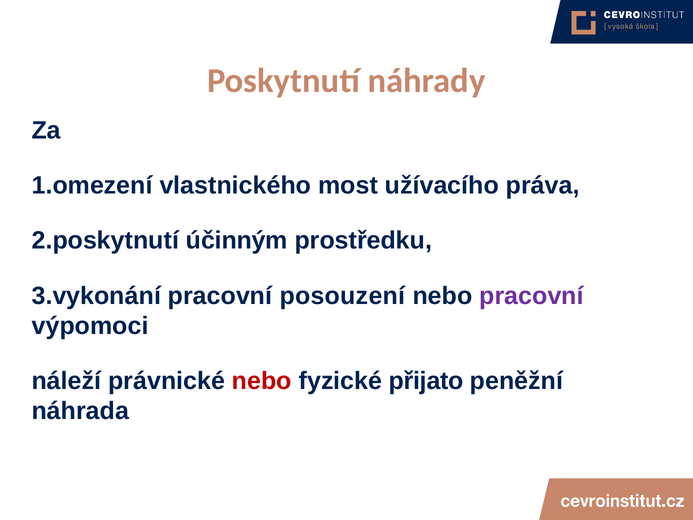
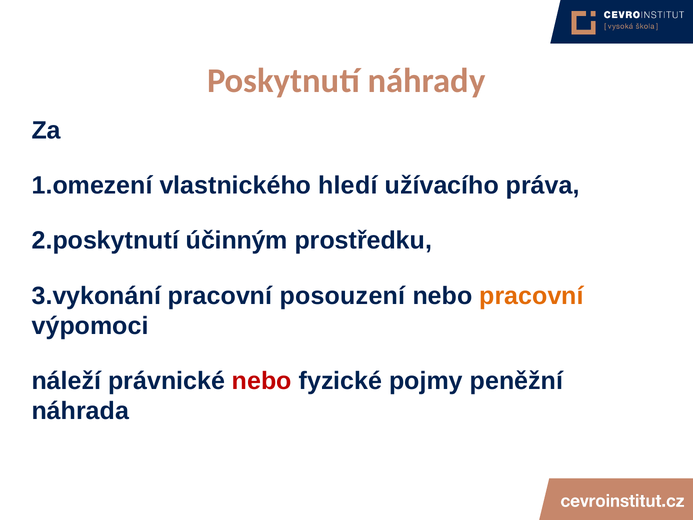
most: most -> hledí (348, 186)
pracovní colour: purple -> orange (532, 296)
přijato: přijato -> pojmy (426, 381)
